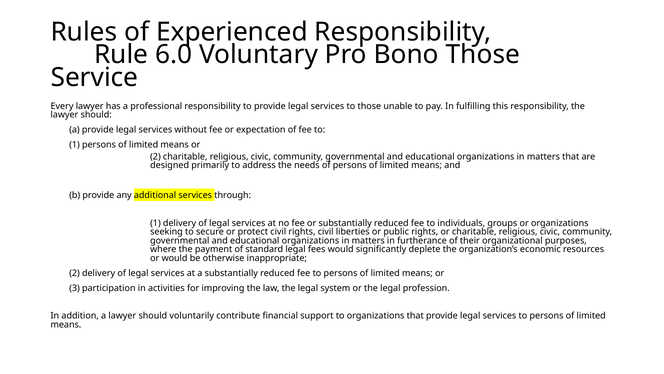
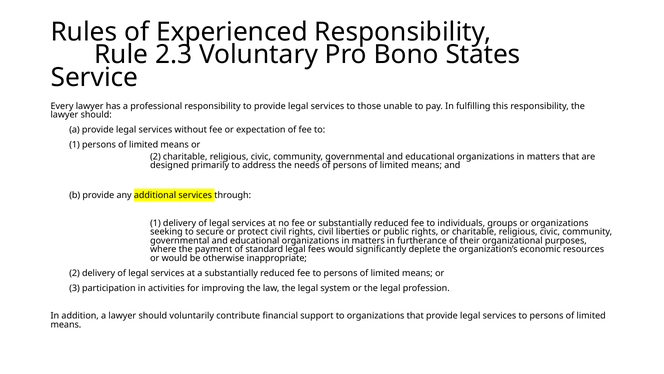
6.0: 6.0 -> 2.3 (174, 55)
Bono Those: Those -> States (483, 55)
